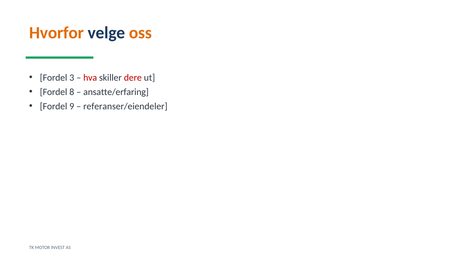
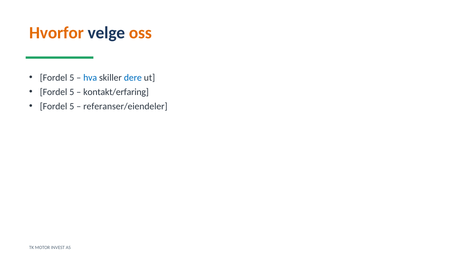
3: 3 -> 5 (72, 78)
hva colour: red -> blue (90, 78)
dere colour: red -> blue (133, 78)
8: 8 -> 5 (72, 92)
ansatte/erfaring: ansatte/erfaring -> kontakt/erfaring (116, 92)
9: 9 -> 5 (72, 106)
